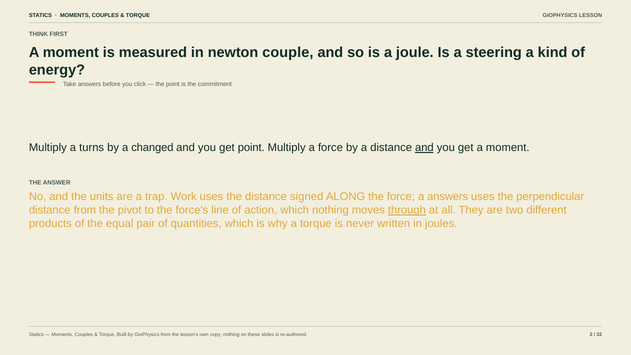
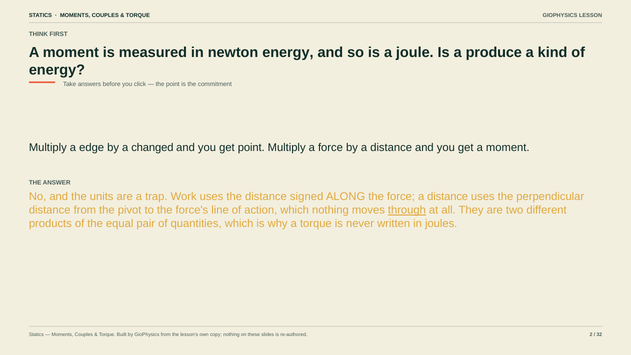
newton couple: couple -> energy (288, 53)
steering: steering -> produce (494, 53)
turns: turns -> edge (92, 148)
and underline: present -> none (424, 148)
force a answers: answers -> distance (448, 197)
